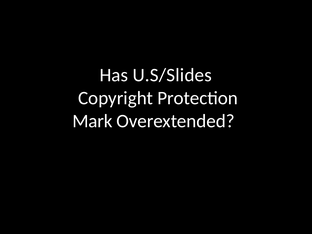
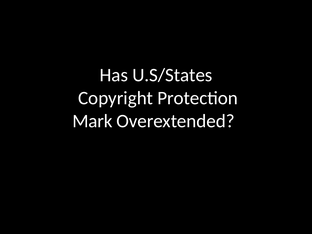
U.S/Slides: U.S/Slides -> U.S/States (172, 75)
